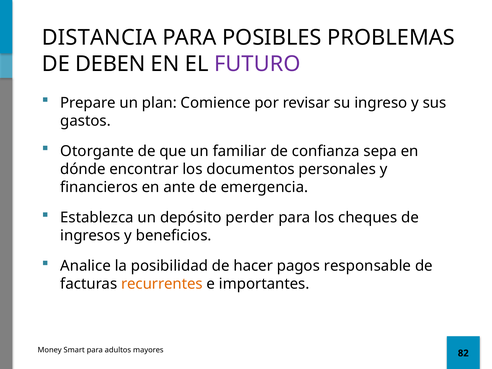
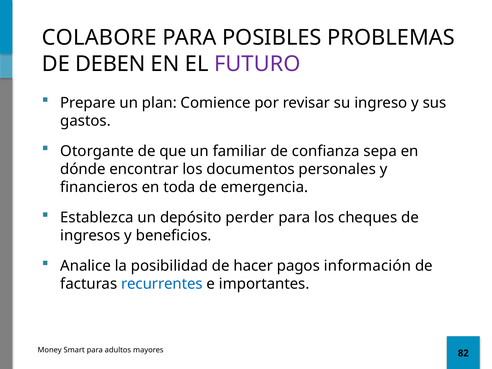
DISTANCIA: DISTANCIA -> COLABORE (99, 38)
ante: ante -> toda (179, 187)
responsable: responsable -> información (367, 266)
recurrentes colour: orange -> blue (162, 284)
